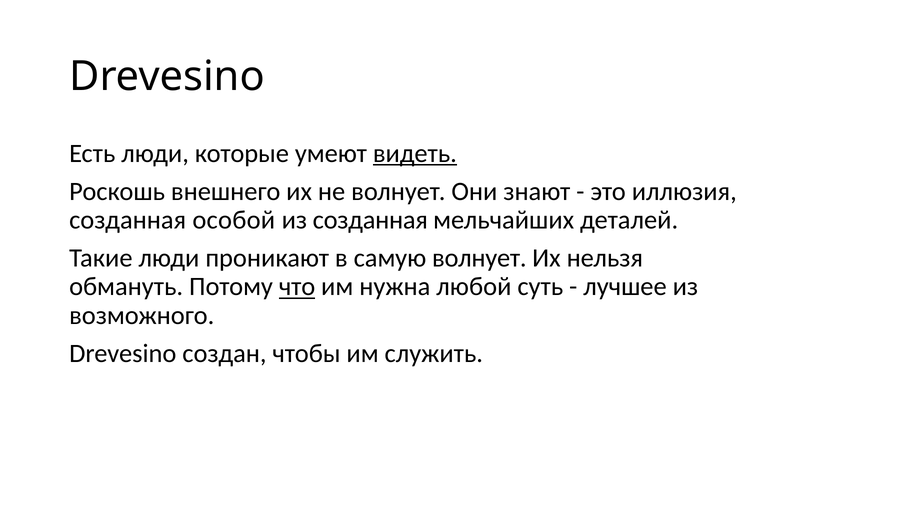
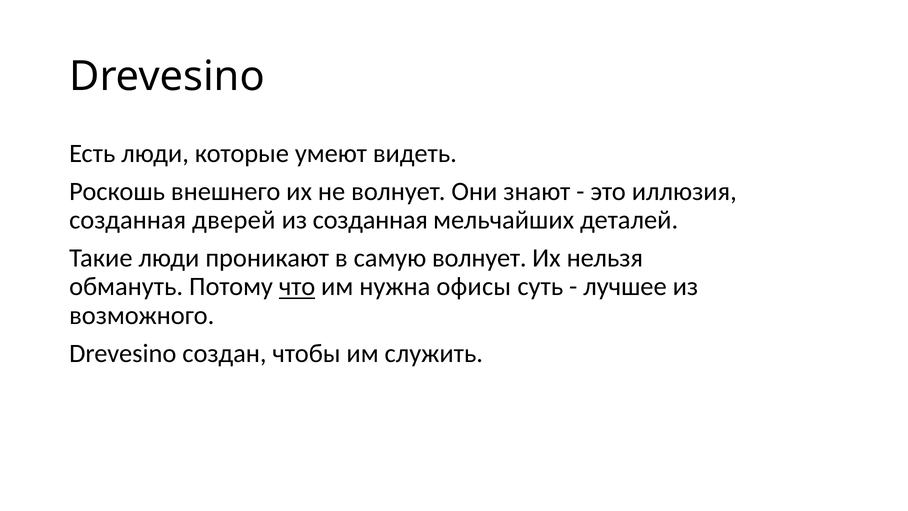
видеть underline: present -> none (415, 153)
особой: особой -> дверей (234, 220)
любой: любой -> офисы (474, 287)
